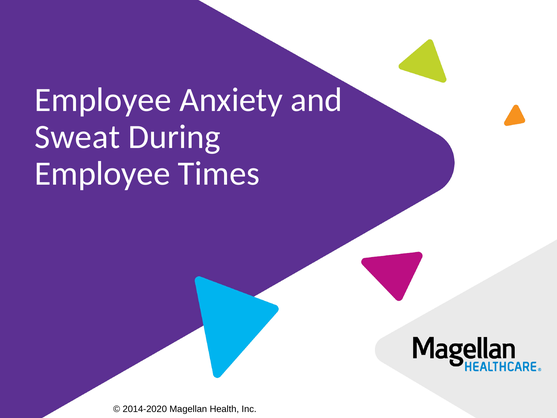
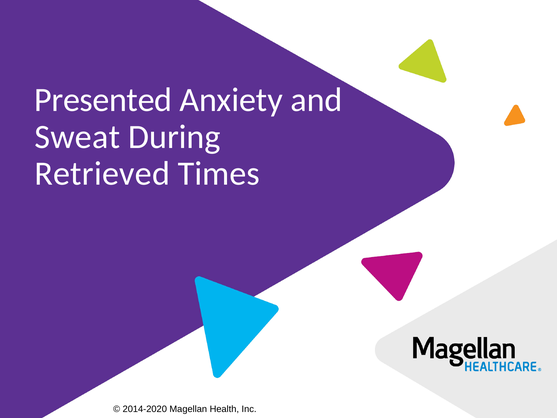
Employee: Employee -> Presented (103, 100)
Employee: Employee -> Retrieved (102, 174)
